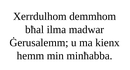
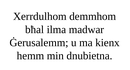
minħabba: minħabba -> dnubietna (89, 56)
